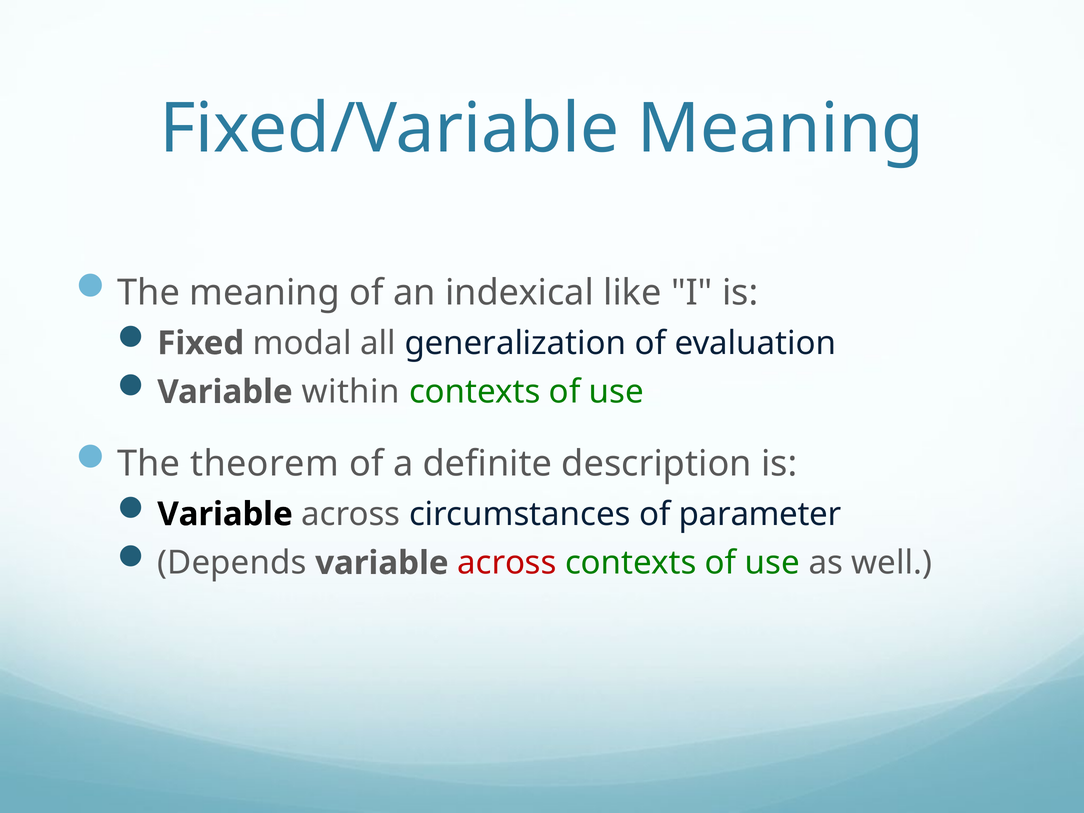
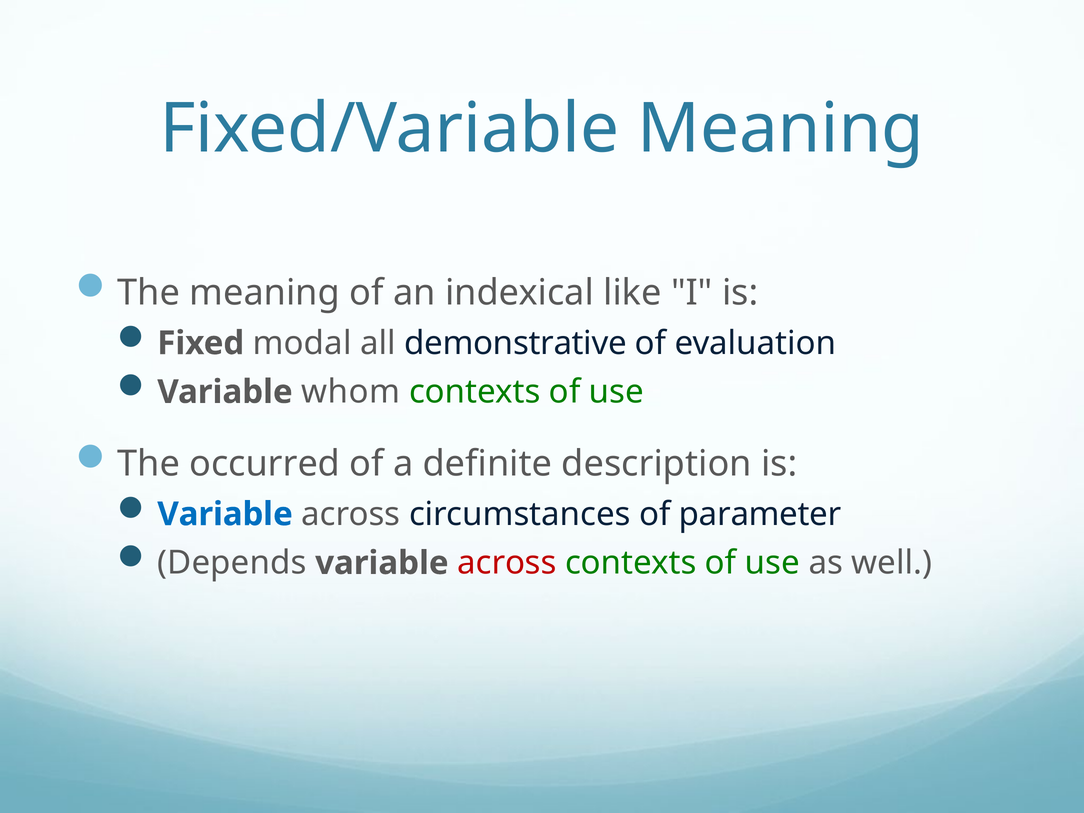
generalization: generalization -> demonstrative (516, 343)
within: within -> whom (351, 392)
theorem: theorem -> occurred (265, 464)
Variable colour: black -> blue (225, 514)
